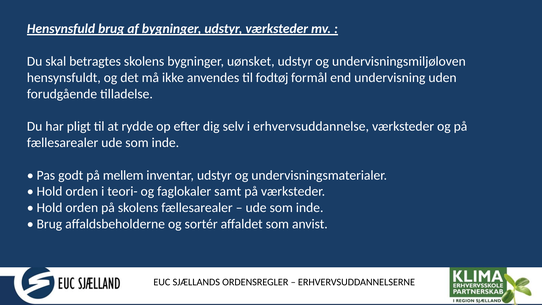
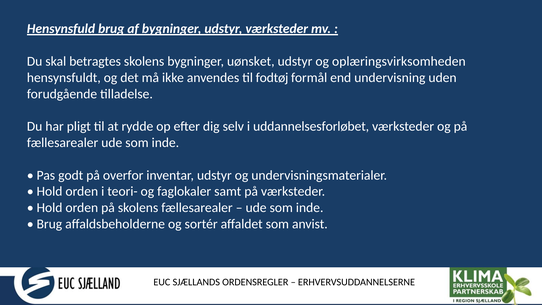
undervisningsmiljøloven: undervisningsmiljøloven -> oplæringsvirksomheden (399, 61)
erhvervsuddannelse: erhvervsuddannelse -> uddannelsesforløbet (311, 126)
mellem: mellem -> overfor (123, 175)
